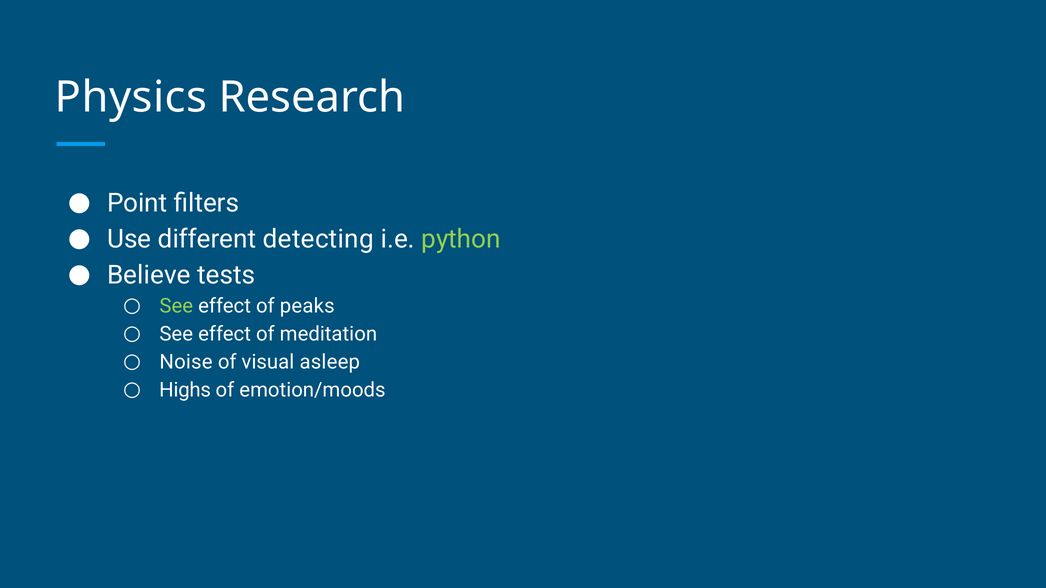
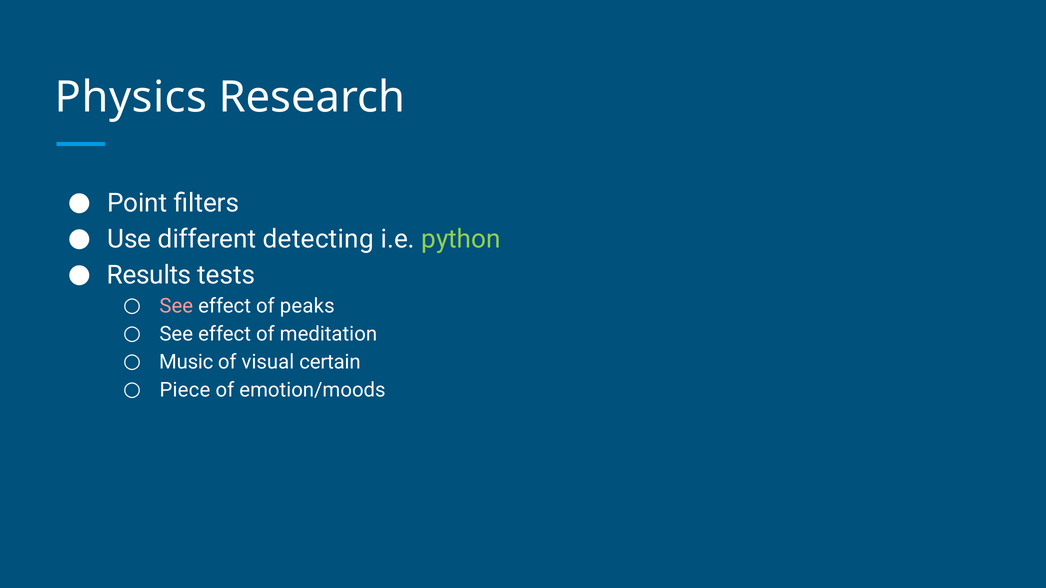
Believe: Believe -> Results (149, 275)
See colour: light green -> pink (176, 306)
Noise: Noise -> Music (186, 362)
asleep: asleep -> certain (330, 362)
Highs: Highs -> Piece (185, 390)
